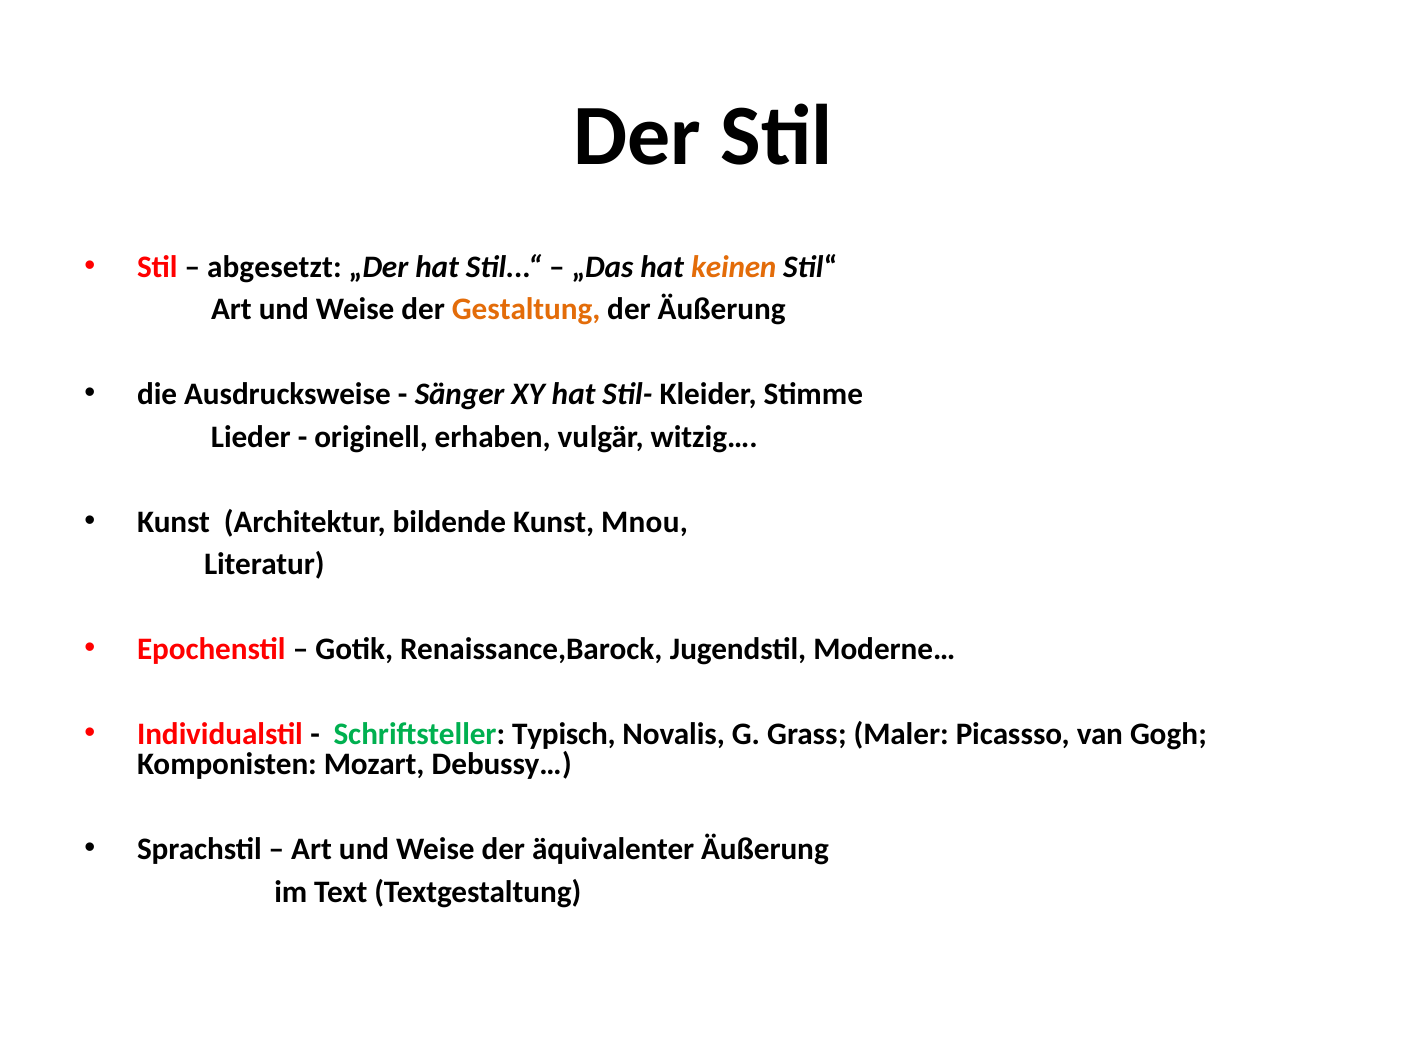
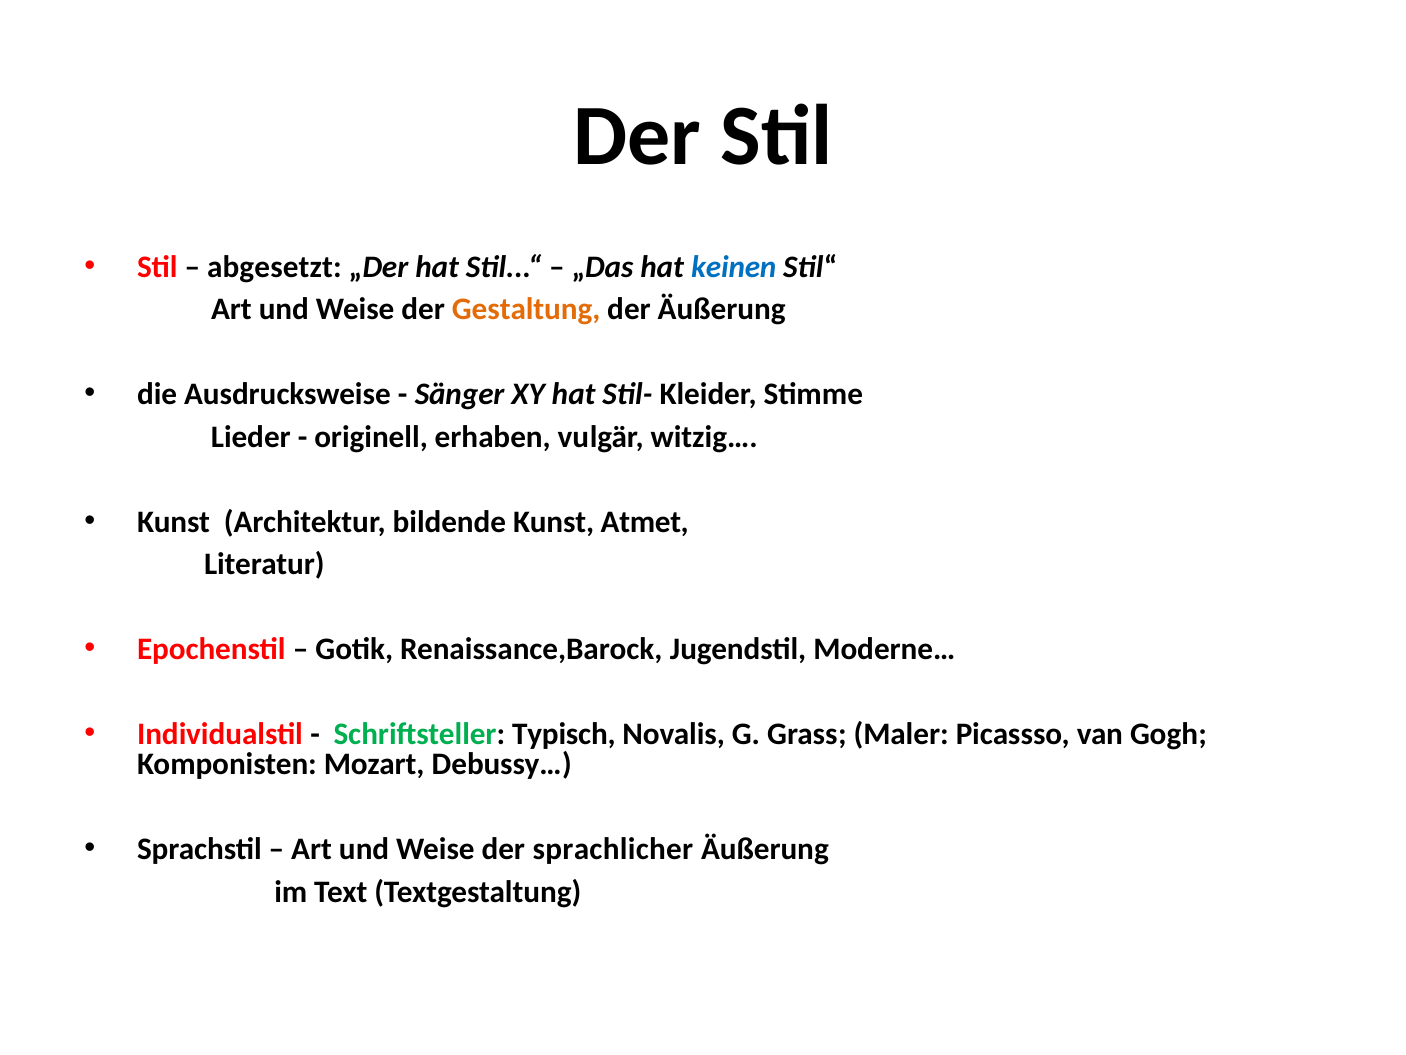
keinen colour: orange -> blue (734, 267)
Mnou: Mnou -> Atmet (645, 522)
äquivalenter: äquivalenter -> sprachlicher (613, 849)
